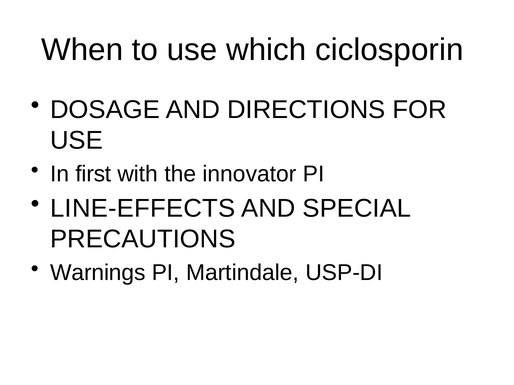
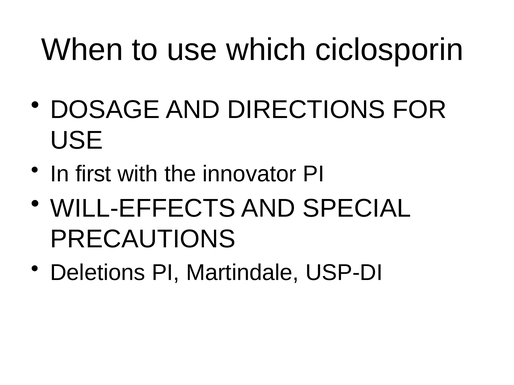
LINE-EFFECTS: LINE-EFFECTS -> WILL-EFFECTS (143, 209)
Warnings: Warnings -> Deletions (98, 273)
